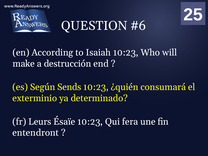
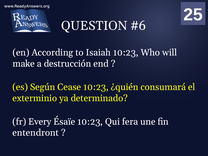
Sends: Sends -> Cease (69, 87)
Leurs: Leurs -> Every (40, 122)
